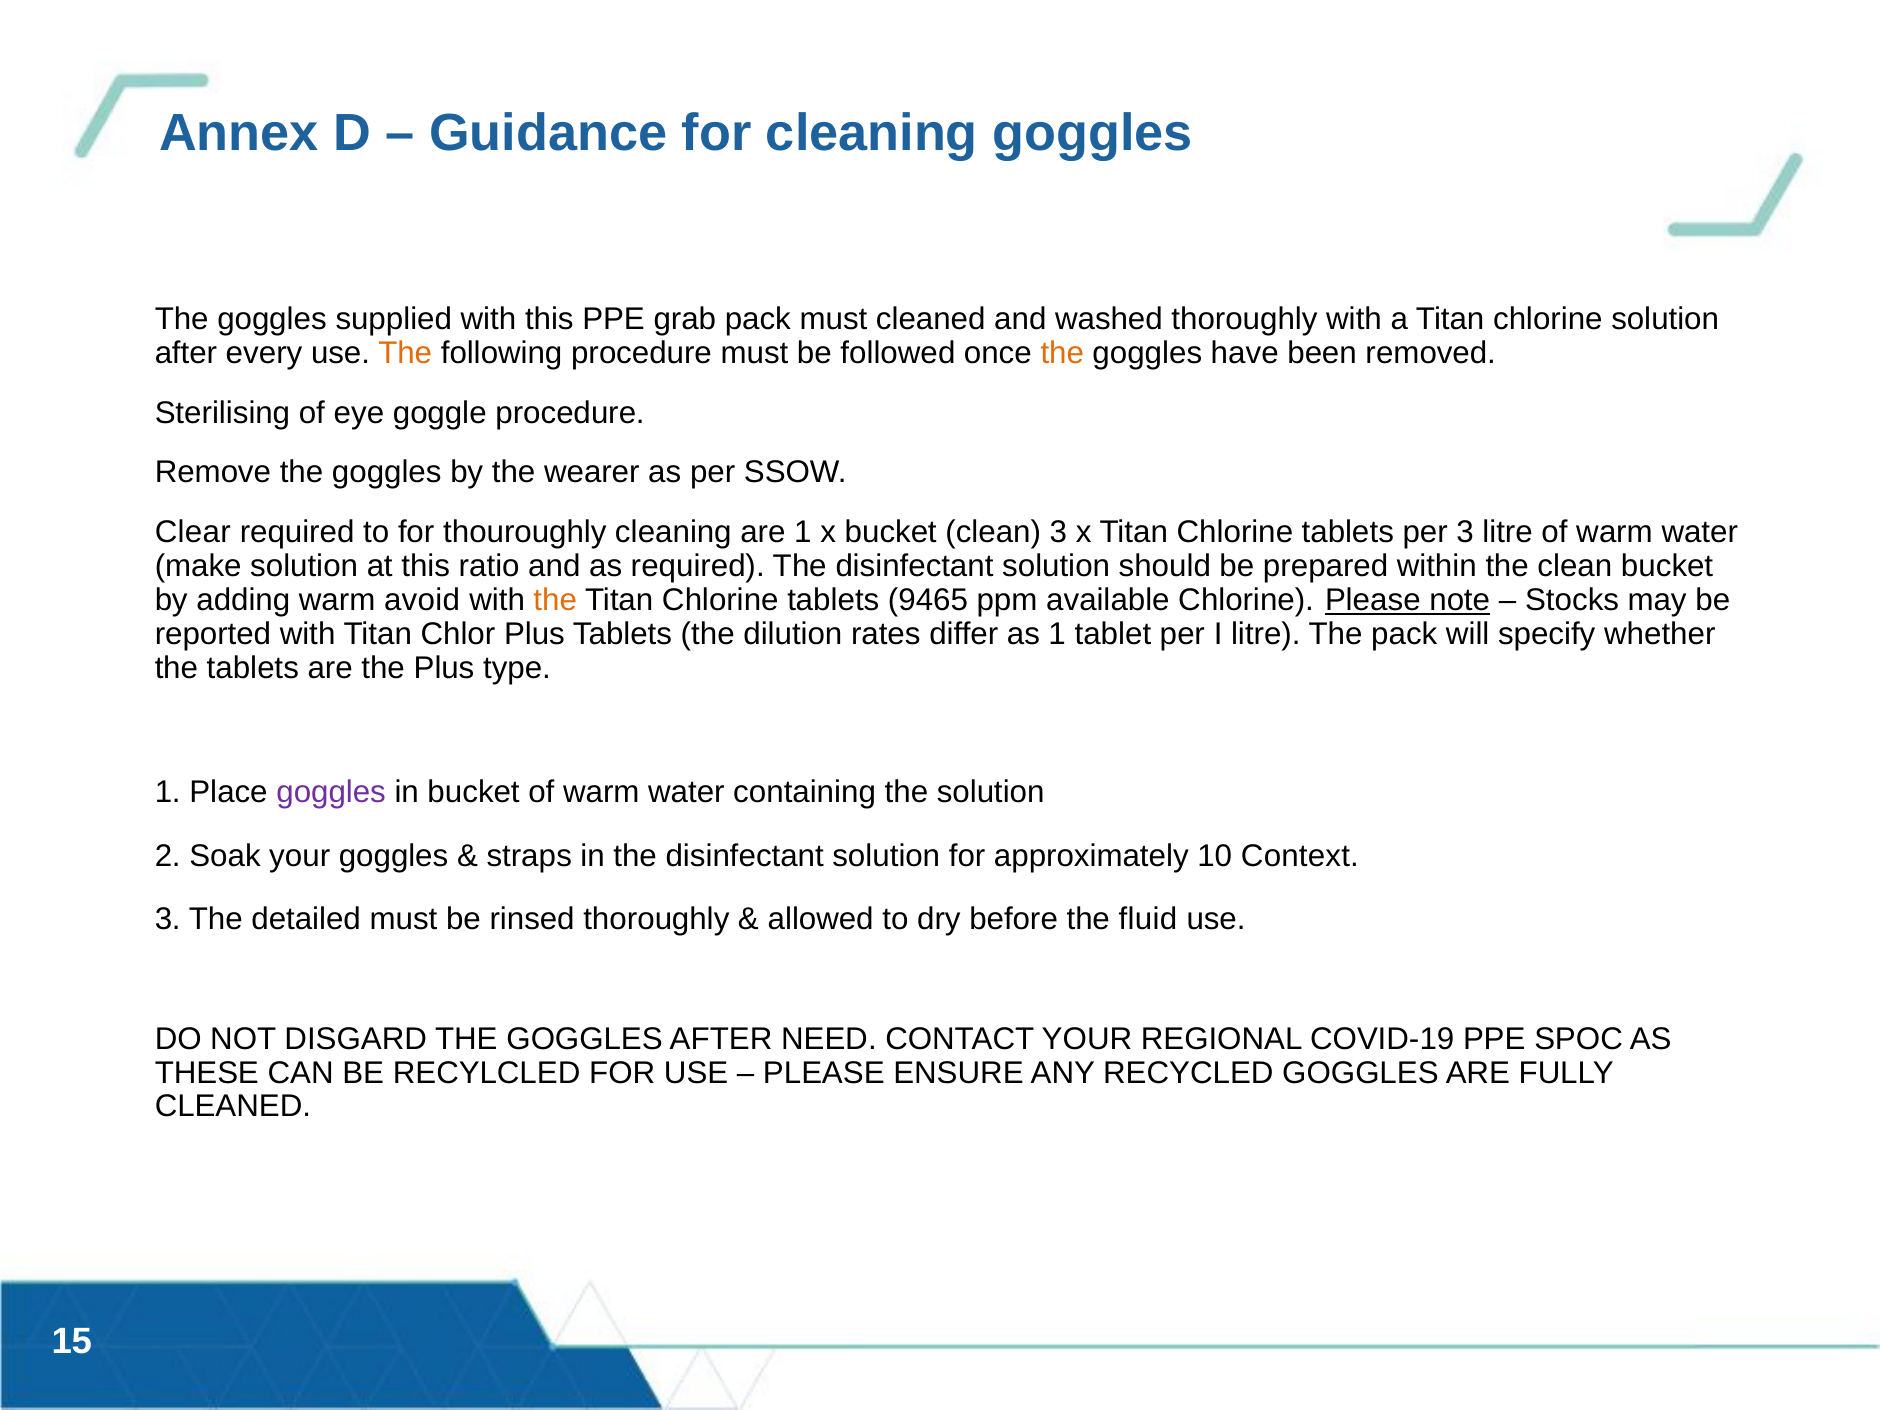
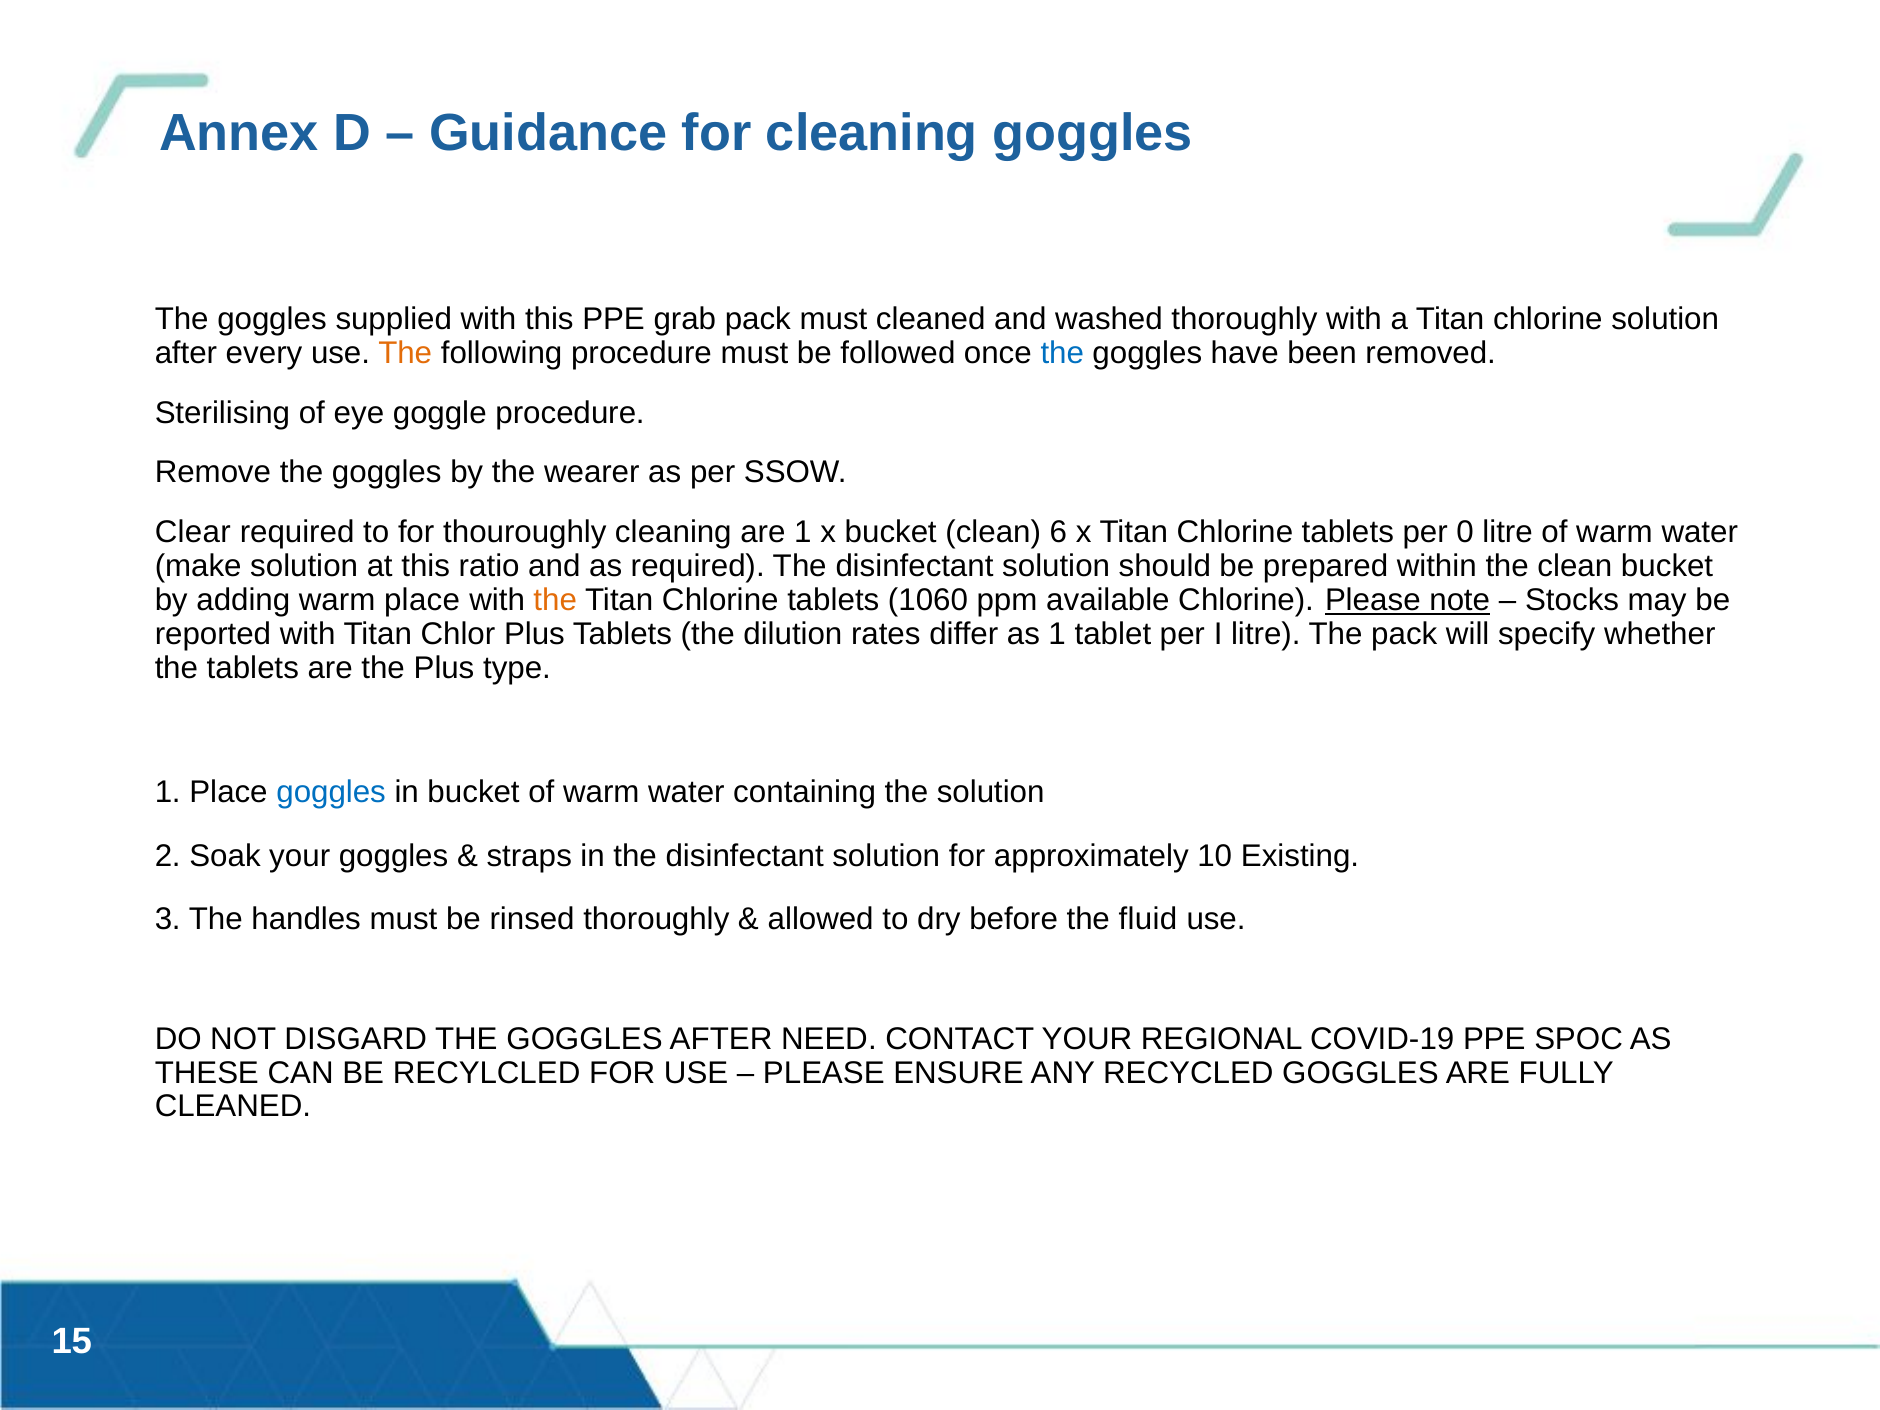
the colour: orange -> blue (1062, 353)
clean 3: 3 -> 6 (1058, 533)
per 3: 3 -> 0 (1465, 533)
warm avoid: avoid -> place (422, 600)
9465: 9465 -> 1060 (928, 600)
goggles colour: purple -> blue (331, 792)
Context: Context -> Existing (1300, 856)
detailed: detailed -> handles (306, 919)
